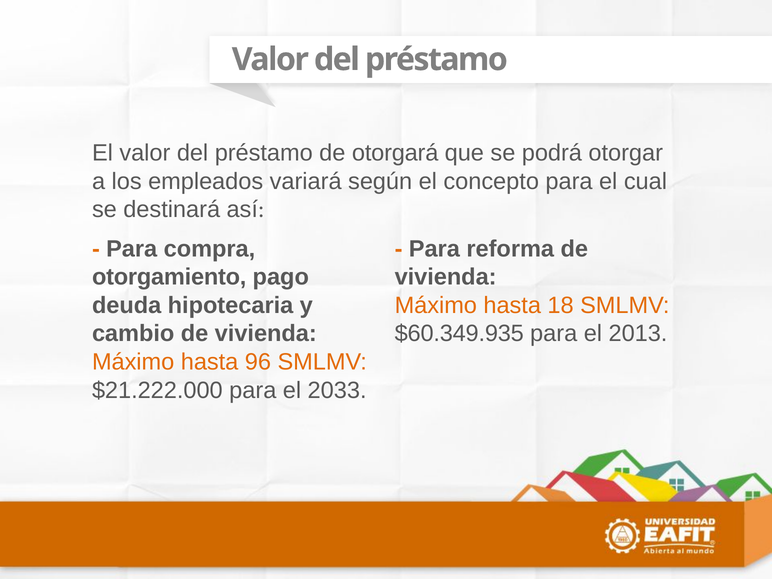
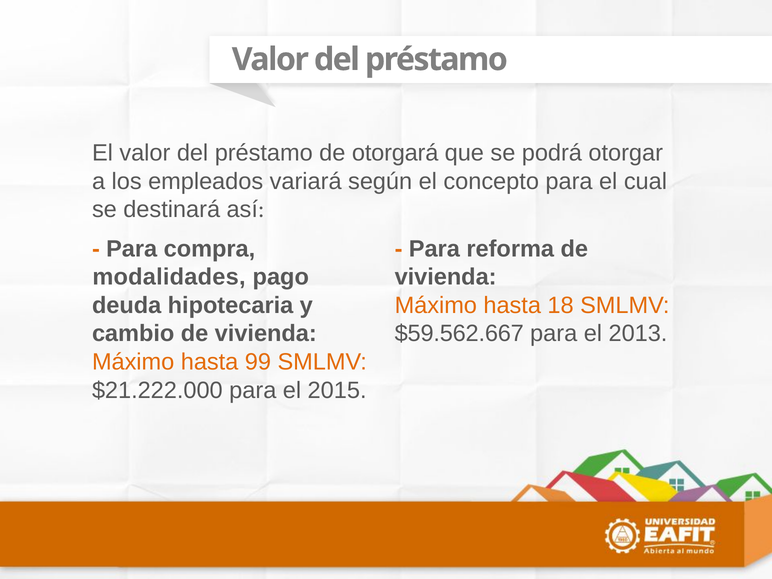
otorgamiento: otorgamiento -> modalidades (169, 277)
$60.349.935: $60.349.935 -> $59.562.667 (459, 334)
96: 96 -> 99 (258, 362)
2033: 2033 -> 2015 (337, 390)
